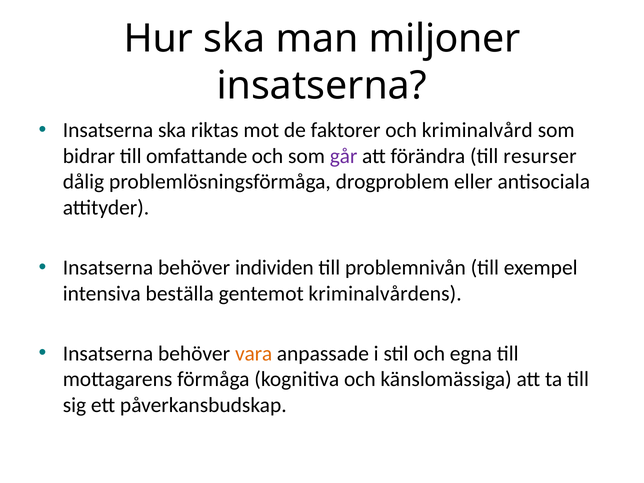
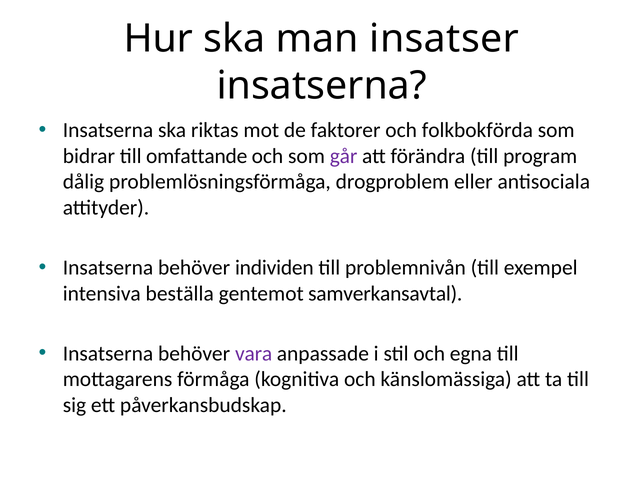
miljoner: miljoner -> insatser (444, 39)
kriminalvård: kriminalvård -> folkbokförda (477, 130)
resurser: resurser -> program (540, 156)
kriminalvårdens: kriminalvårdens -> samverkansavtal (385, 293)
vara colour: orange -> purple (254, 354)
